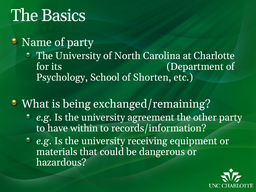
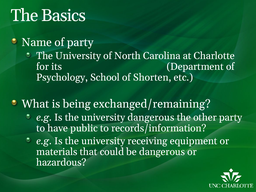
university agreement: agreement -> dangerous (151, 117)
within: within -> public (84, 128)
